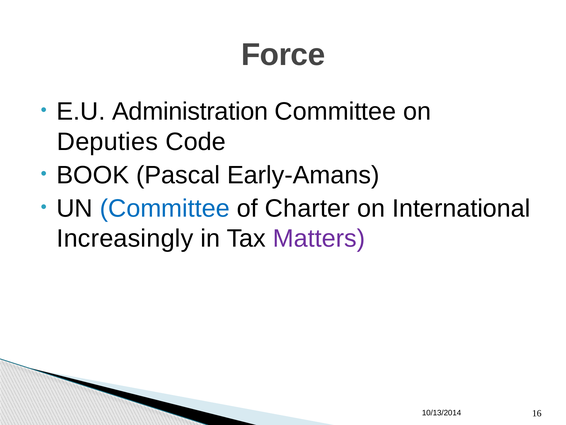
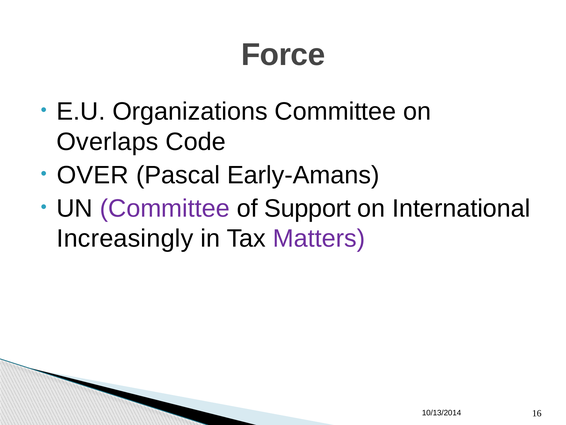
Administration: Administration -> Organizations (190, 111)
Deputies: Deputies -> Overlaps (107, 142)
BOOK: BOOK -> OVER (93, 175)
Committee colour: blue -> purple (165, 208)
Charter: Charter -> Support (308, 208)
